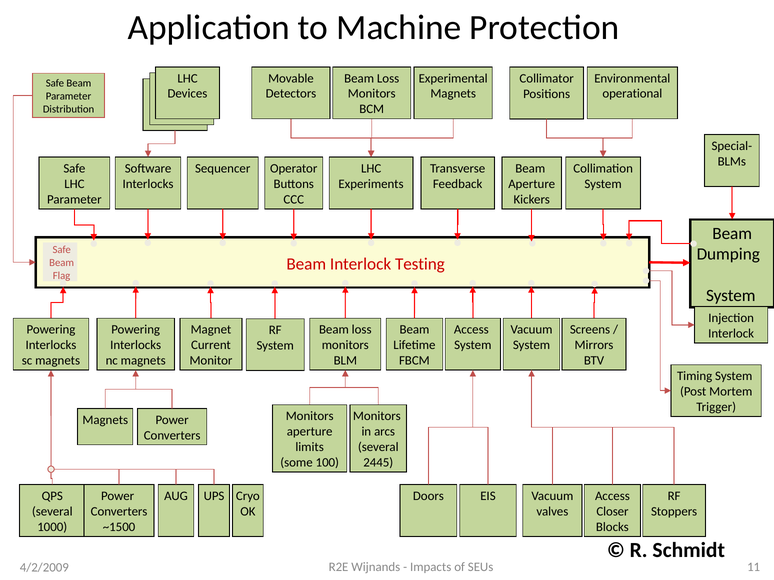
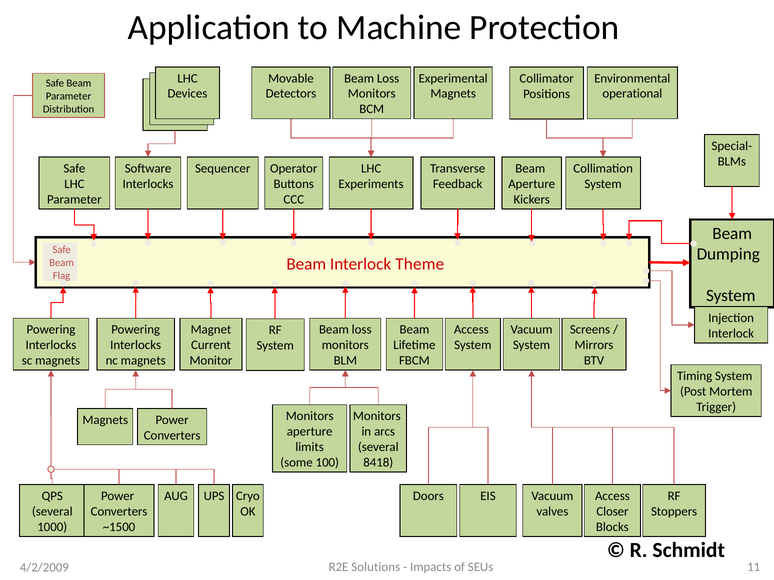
Testing: Testing -> Theme (420, 264)
2445: 2445 -> 8418 (378, 463)
Wijnands: Wijnands -> Solutions (376, 568)
